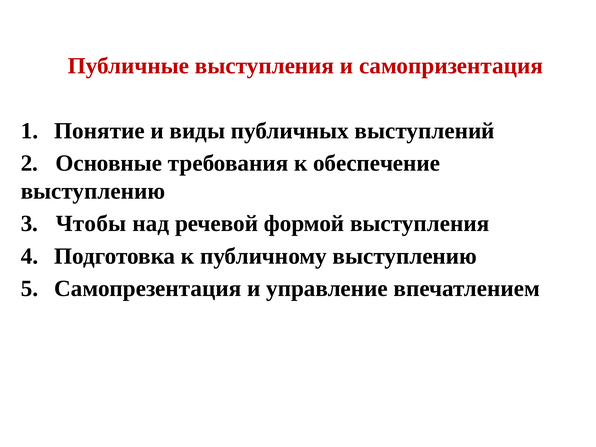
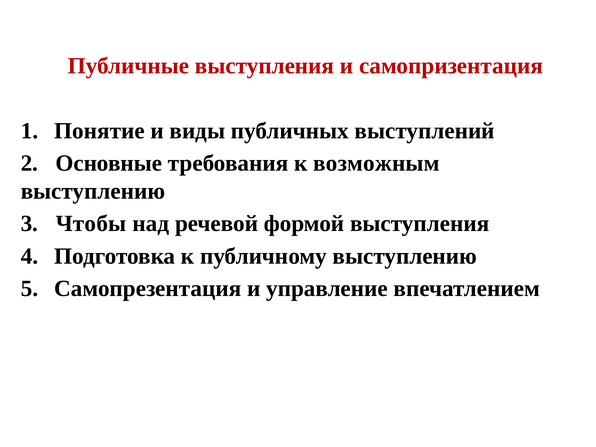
обеспечение: обеспечение -> возможным (376, 163)
